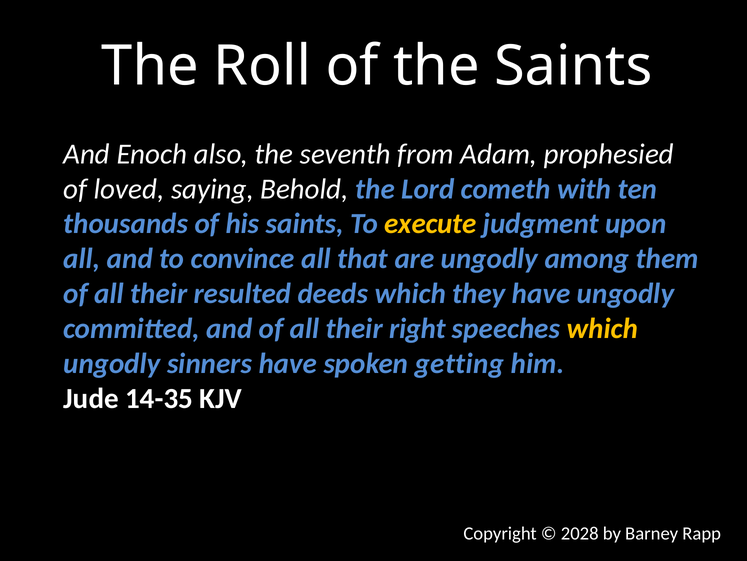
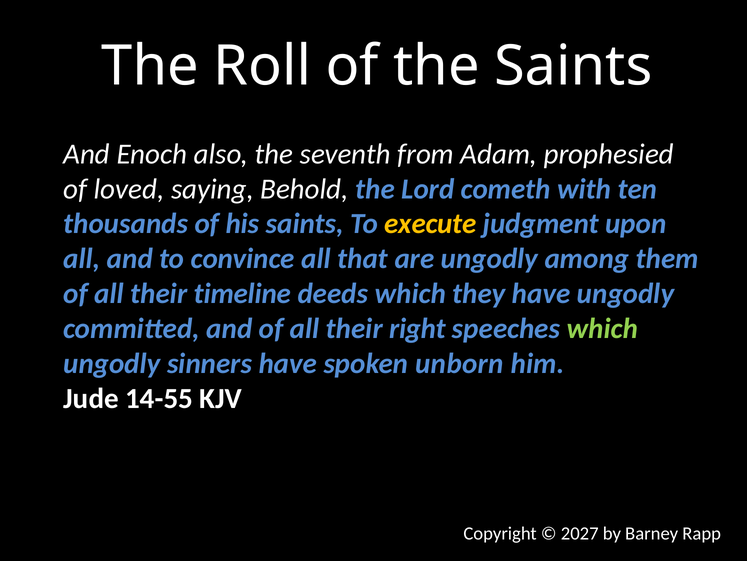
resulted: resulted -> timeline (243, 293)
which colour: yellow -> light green (602, 328)
getting: getting -> unborn (459, 363)
14-35: 14-35 -> 14-55 (159, 398)
2028: 2028 -> 2027 (580, 533)
